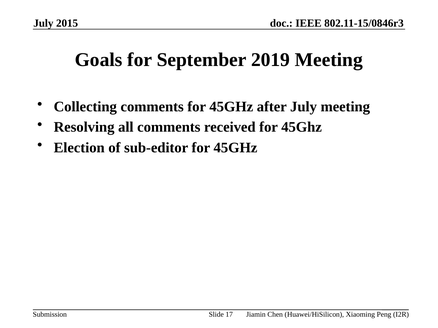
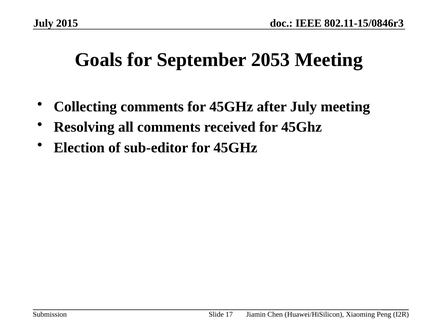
2019: 2019 -> 2053 (270, 60)
